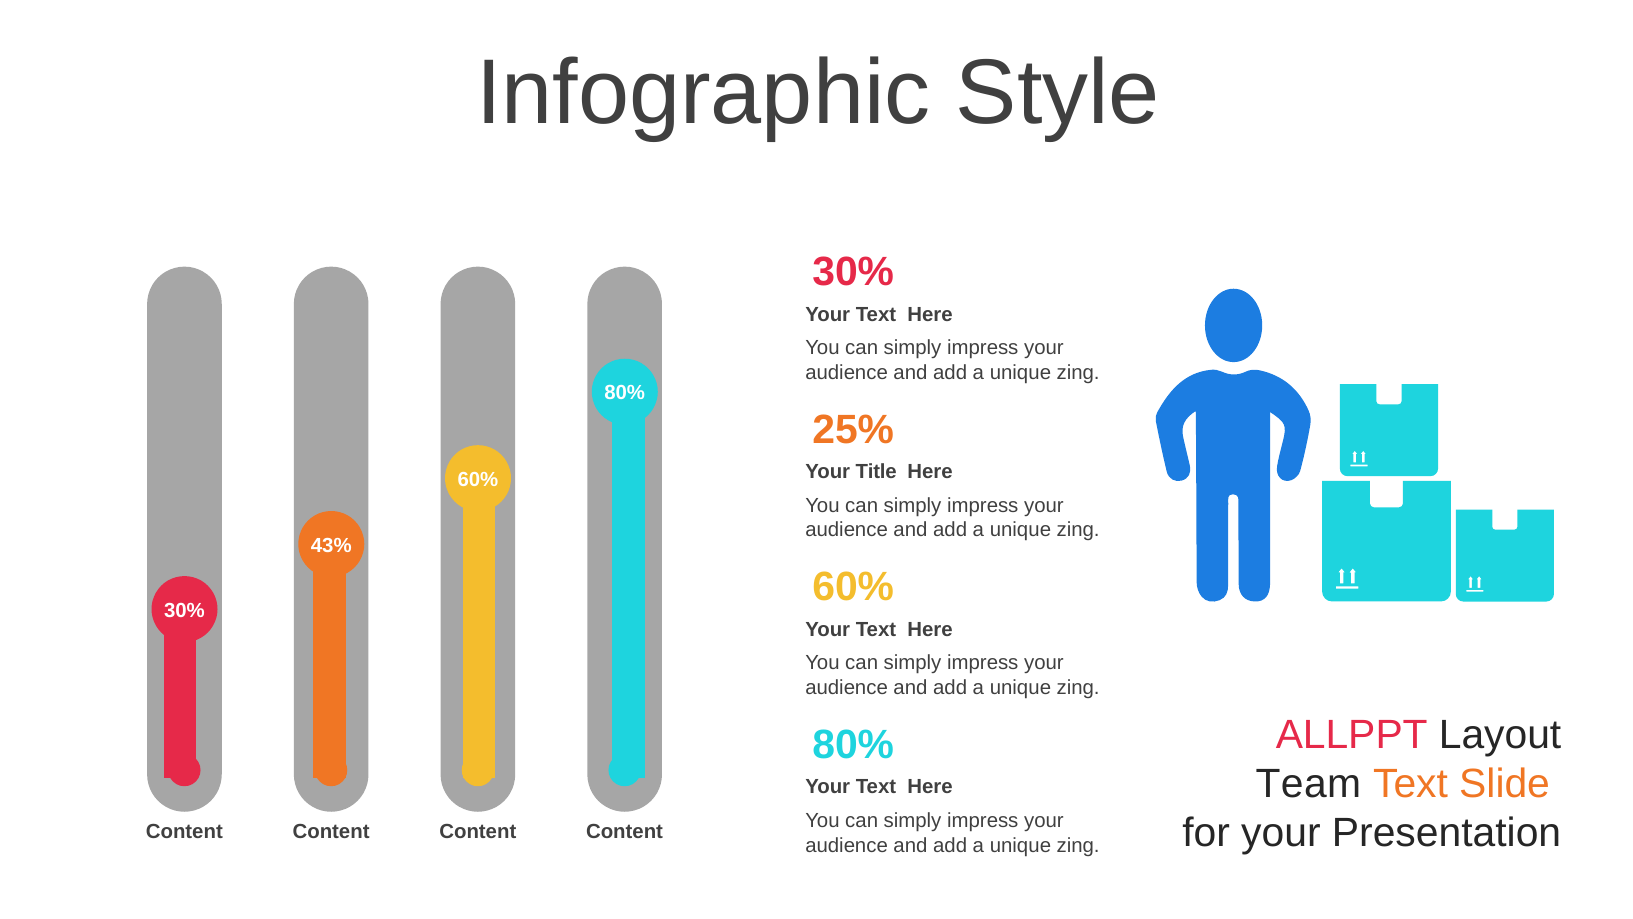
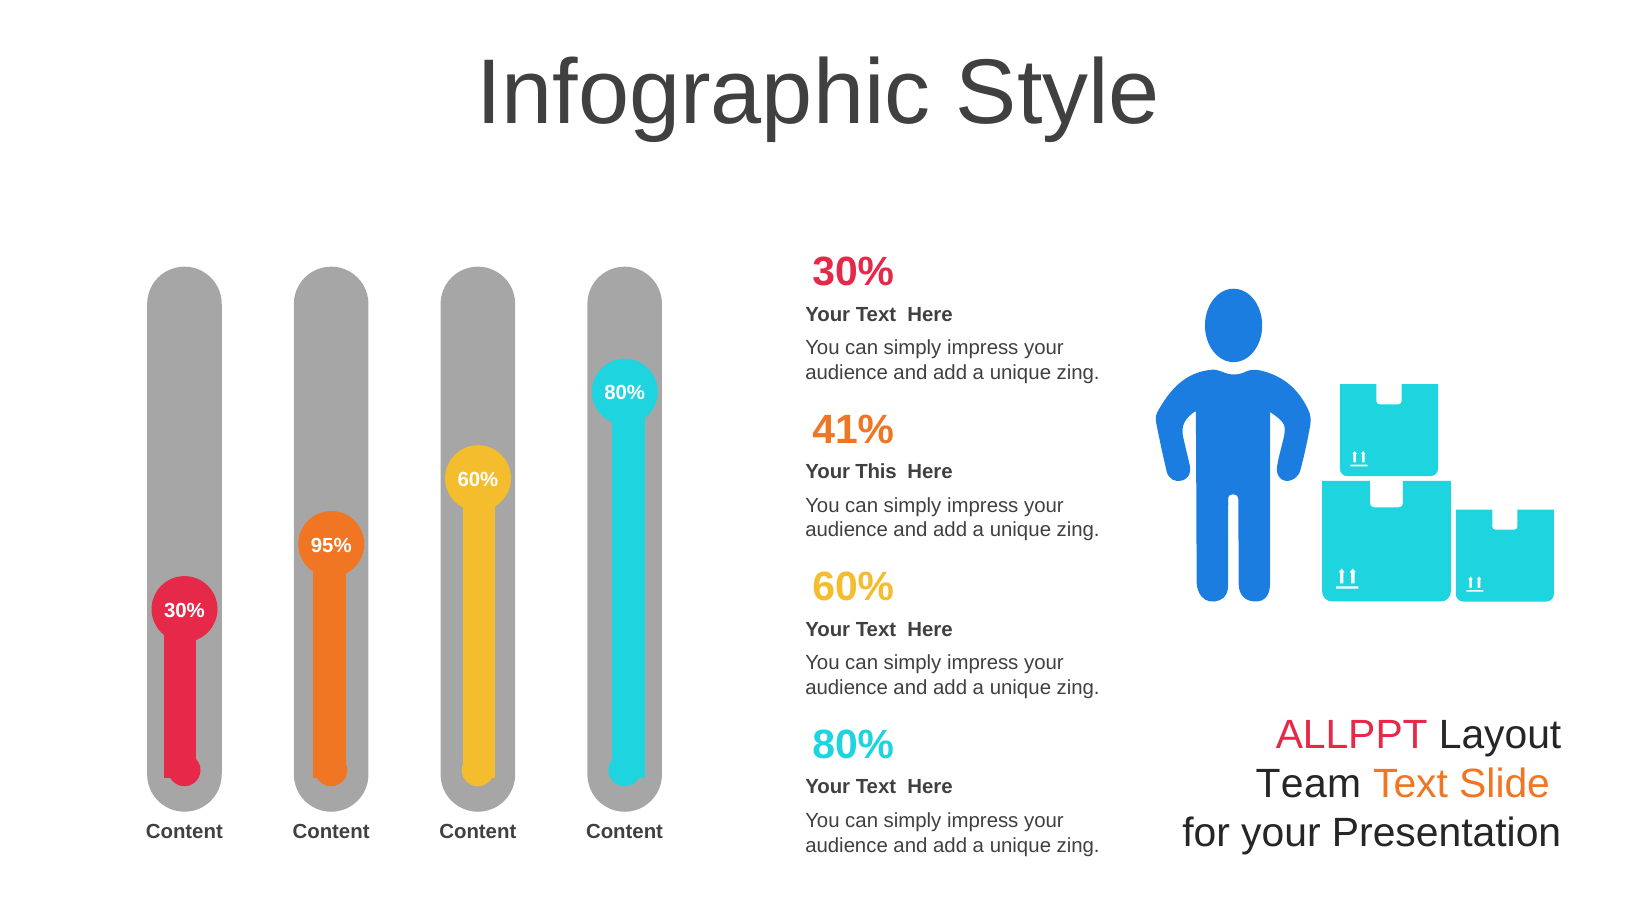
25%: 25% -> 41% (853, 430)
Title: Title -> This (876, 472)
43%: 43% -> 95% (331, 545)
